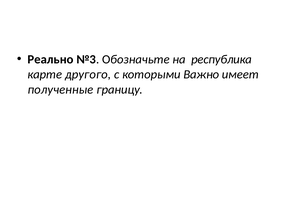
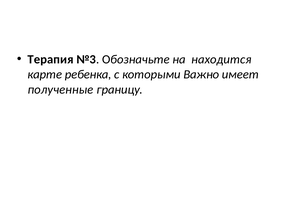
Реально: Реально -> Терапия (51, 59)
республика: республика -> находится (221, 59)
другого: другого -> ребенка (88, 74)
